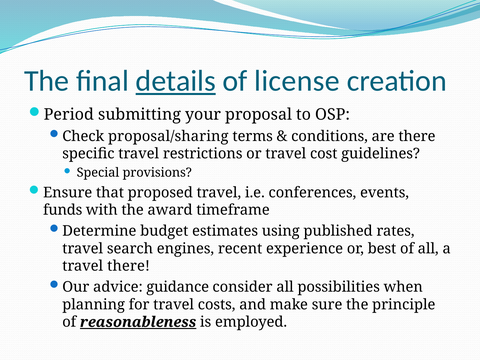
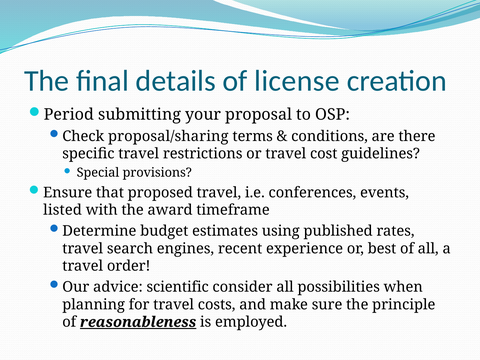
details underline: present -> none (176, 81)
funds: funds -> listed (63, 210)
travel there: there -> order (129, 266)
guidance: guidance -> scientific (178, 287)
